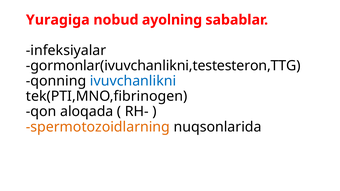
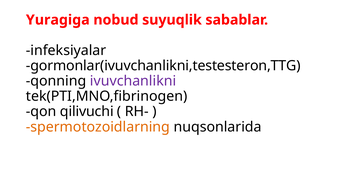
ayolning: ayolning -> suyuqlik (172, 20)
ivuvchanlikni colour: blue -> purple (133, 81)
aloqada: aloqada -> qilivuchi (87, 112)
